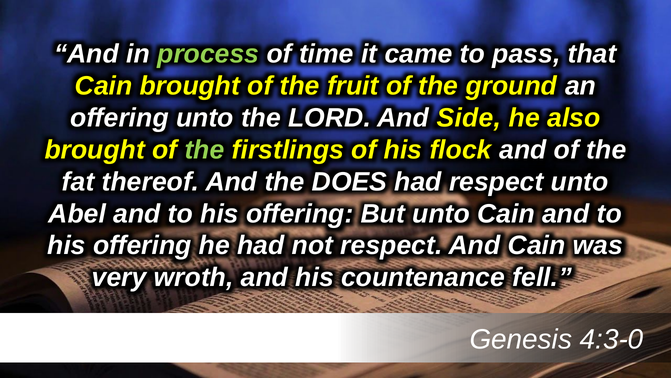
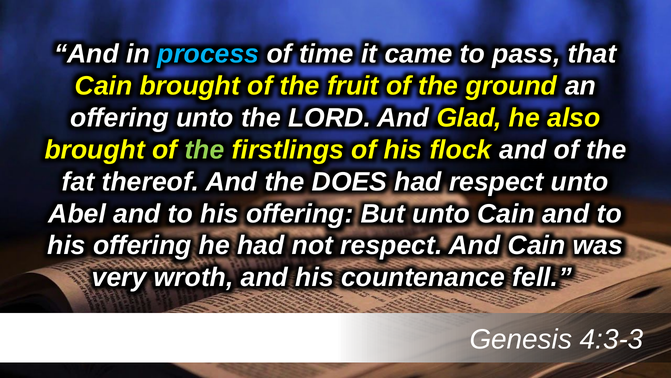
process colour: light green -> light blue (208, 54)
Side: Side -> Glad (469, 118)
4:3-0: 4:3-0 -> 4:3-3 (612, 339)
